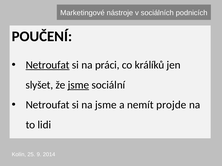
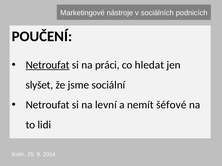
králíků: králíků -> hledat (149, 65)
jsme underline: present -> none (78, 85)
na jsme: jsme -> levní (106, 105)
projde: projde -> šéfové (171, 105)
